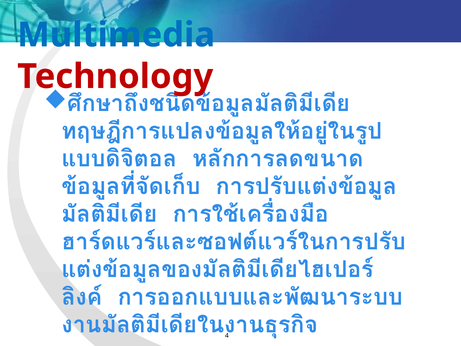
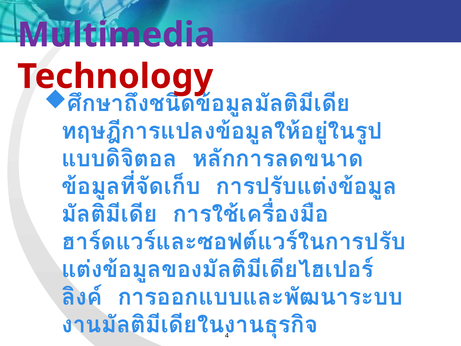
Multimedia colour: blue -> purple (116, 35)
